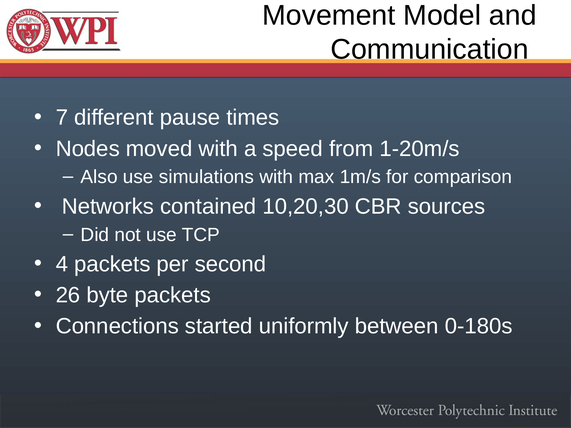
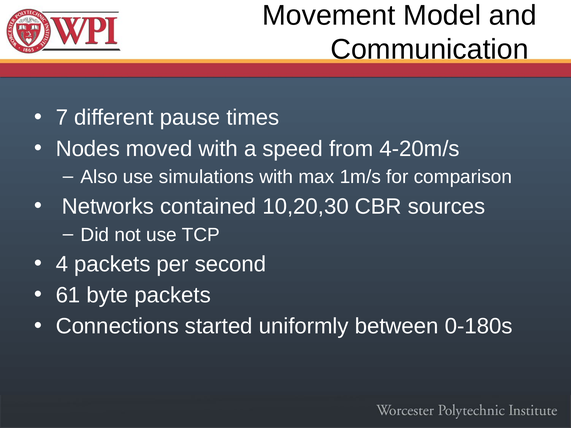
1-20m/s: 1-20m/s -> 4-20m/s (420, 149)
26: 26 -> 61 (68, 295)
